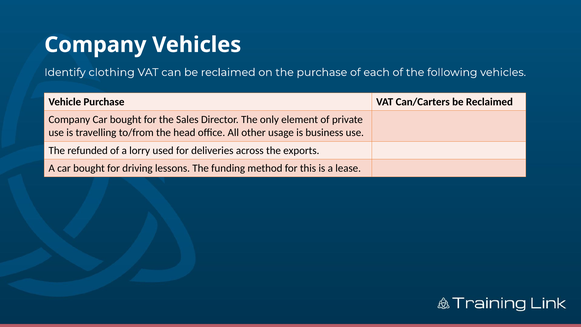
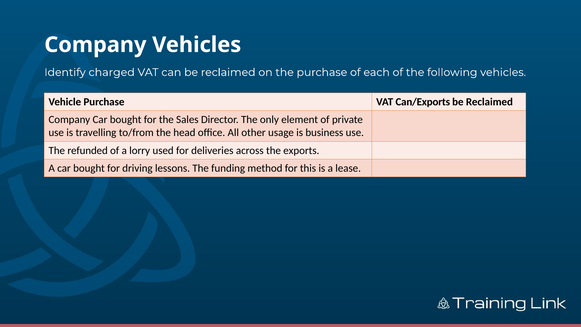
clothing: clothing -> charged (112, 72)
Can/Carters: Can/Carters -> Can/Exports (423, 102)
